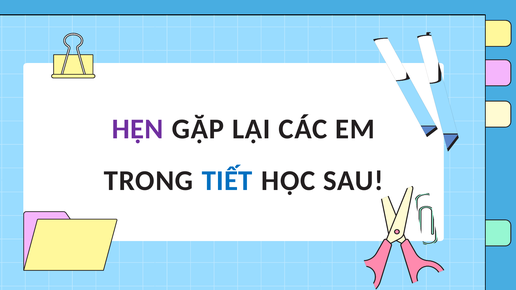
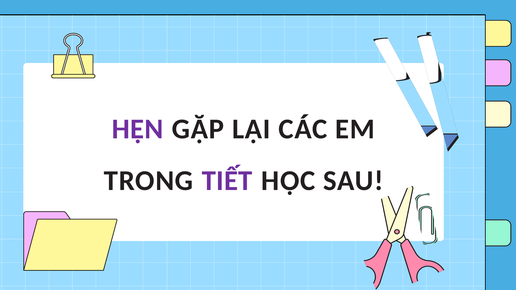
TIẾT colour: blue -> purple (227, 181)
